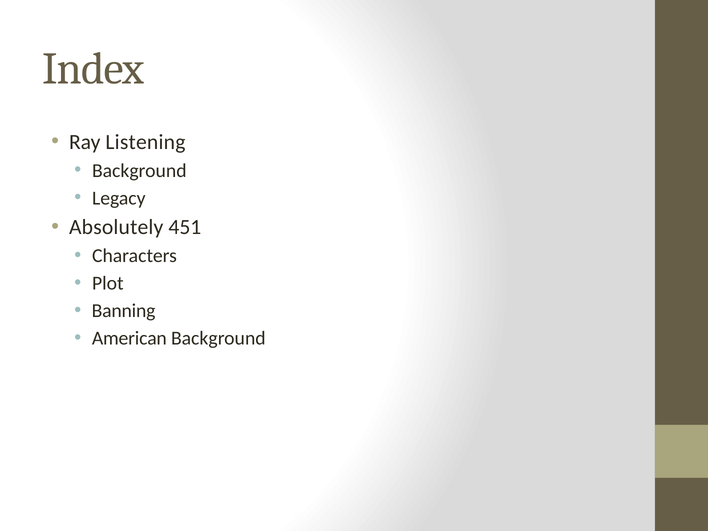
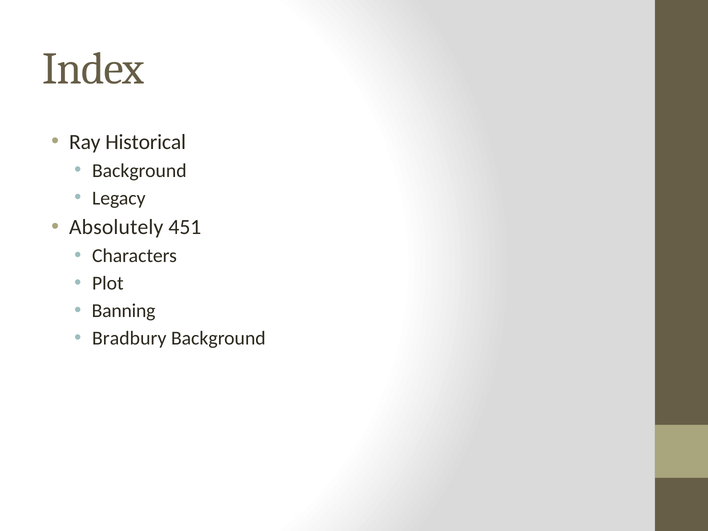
Listening: Listening -> Historical (146, 142)
American: American -> Bradbury (129, 338)
